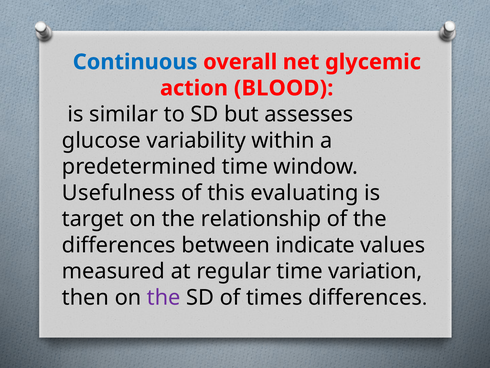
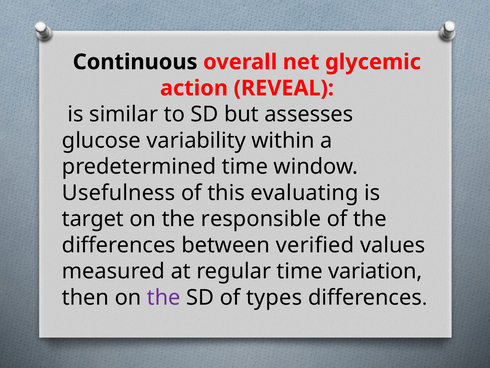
Continuous colour: blue -> black (135, 62)
BLOOD: BLOOD -> REVEAL (284, 88)
relationship: relationship -> responsible (261, 219)
indicate: indicate -> verified (315, 245)
times: times -> types (274, 297)
